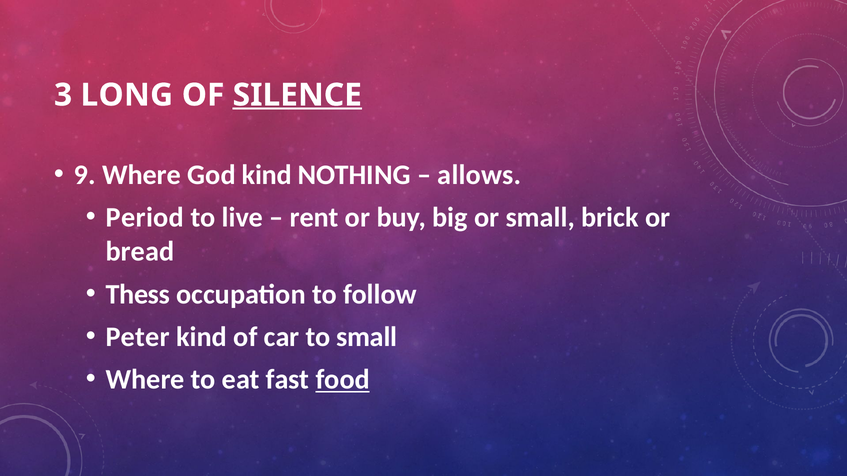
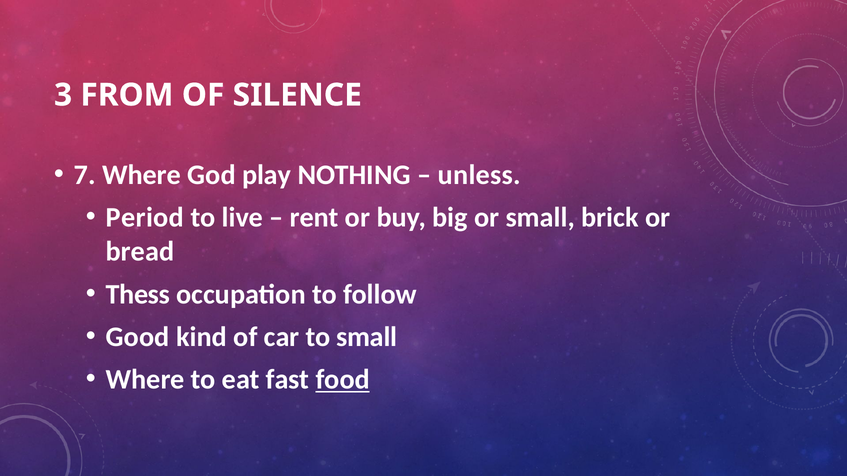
LONG: LONG -> FROM (127, 95)
SILENCE underline: present -> none (297, 95)
9: 9 -> 7 (85, 175)
God kind: kind -> play (267, 175)
allows: allows -> unless (479, 175)
Peter: Peter -> Good (138, 337)
